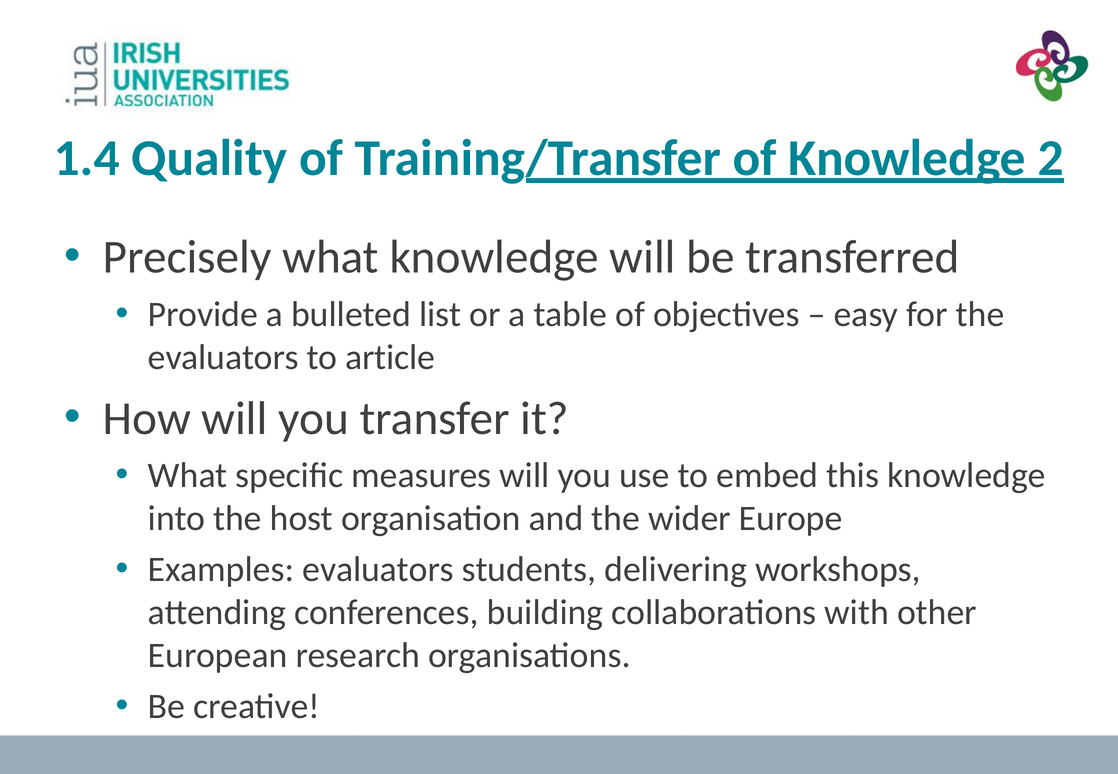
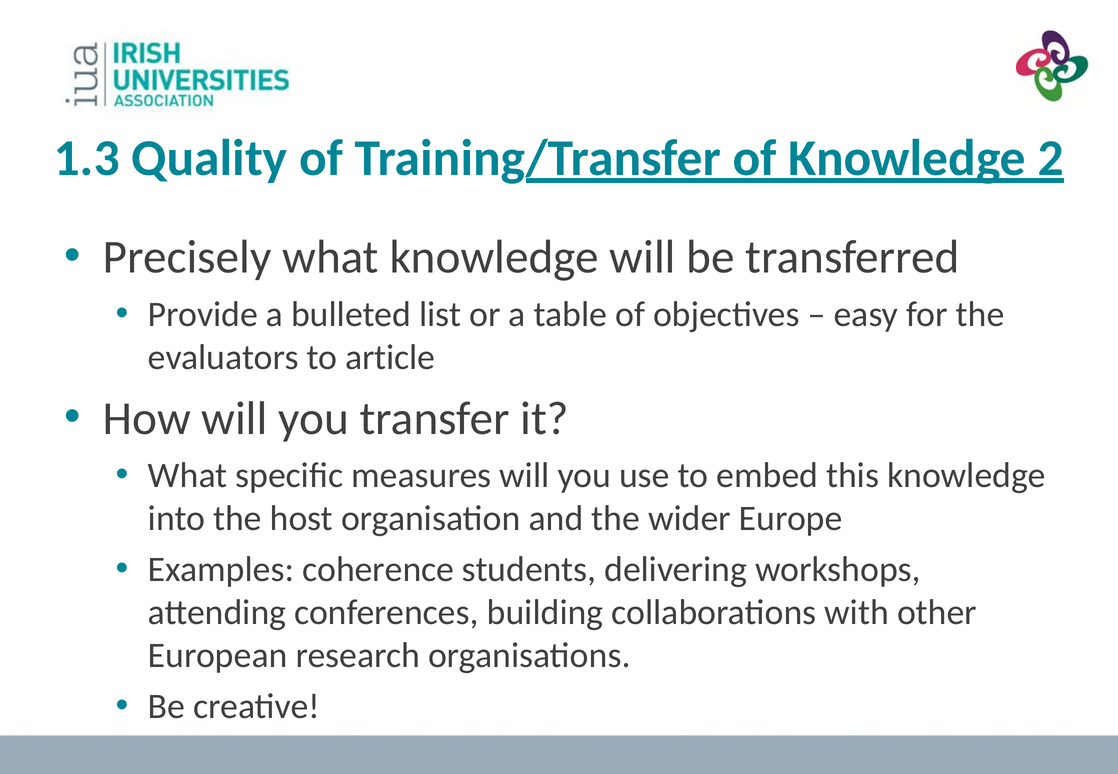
1.4: 1.4 -> 1.3 (87, 158)
Examples evaluators: evaluators -> coherence (378, 570)
